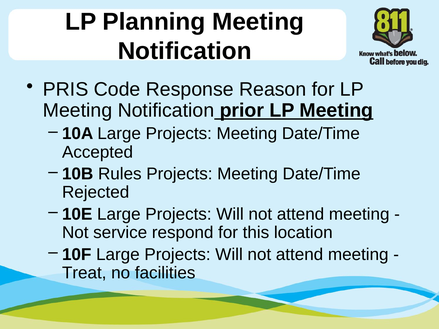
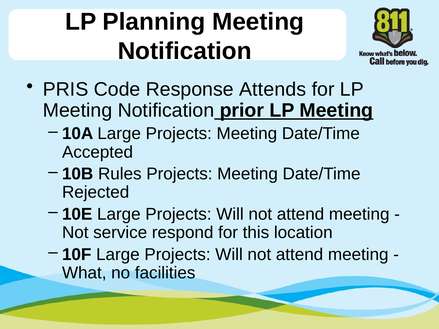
Reason: Reason -> Attends (273, 89)
Treat: Treat -> What (84, 273)
